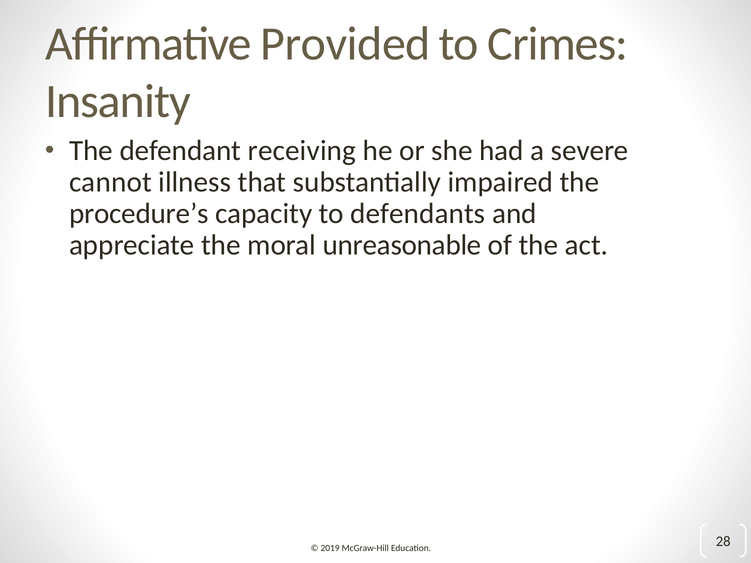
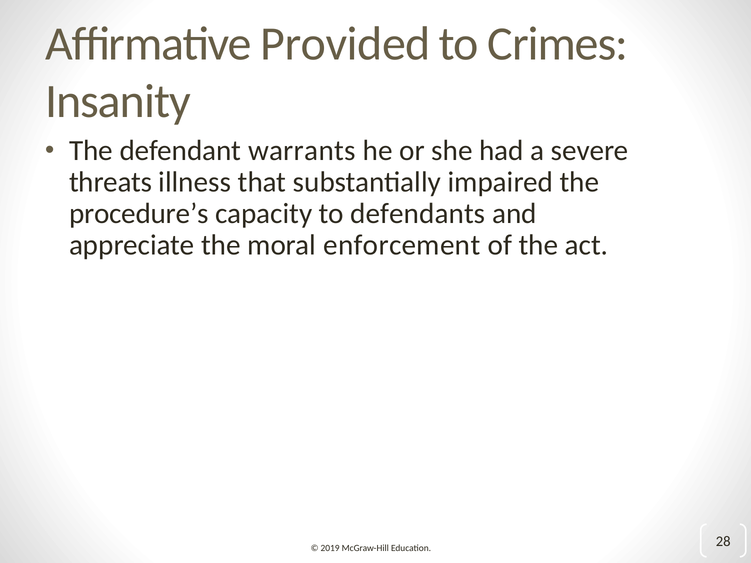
receiving: receiving -> warrants (302, 151)
cannot: cannot -> threats (111, 182)
unreasonable: unreasonable -> enforcement (402, 245)
